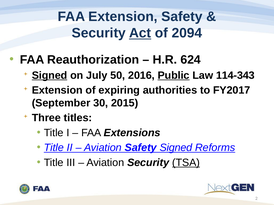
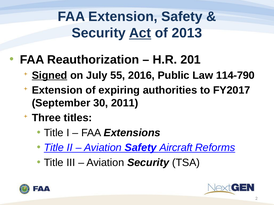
2094: 2094 -> 2013 (187, 33)
624: 624 -> 201 (191, 60)
50: 50 -> 55 (118, 76)
Public underline: present -> none (174, 76)
114-343: 114-343 -> 114-790 (235, 76)
2015: 2015 -> 2011 (125, 103)
Safety Signed: Signed -> Aircraft (176, 148)
TSA underline: present -> none (186, 163)
